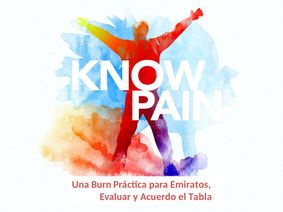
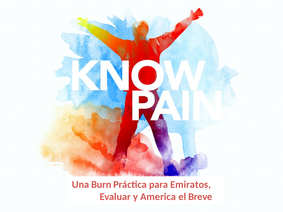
Acuerdo: Acuerdo -> America (158, 197)
Tabla: Tabla -> Breve (200, 197)
